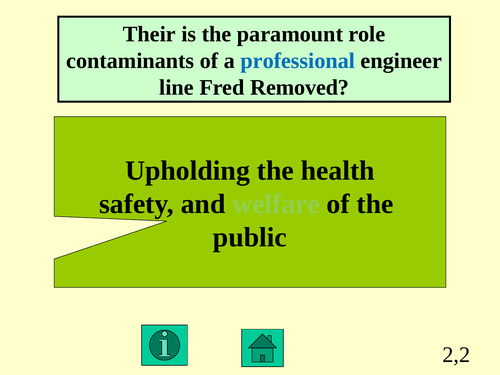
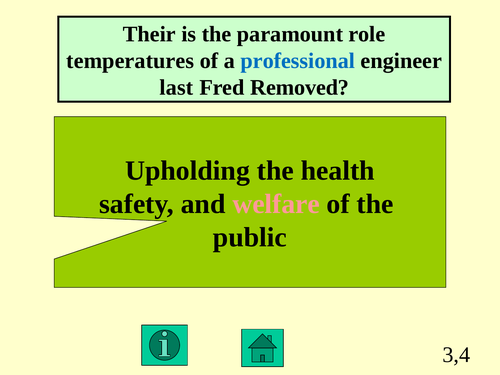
contaminants: contaminants -> temperatures (130, 61)
line: line -> last (176, 87)
welfare colour: light green -> pink (276, 204)
2,2: 2,2 -> 3,4 (456, 355)
